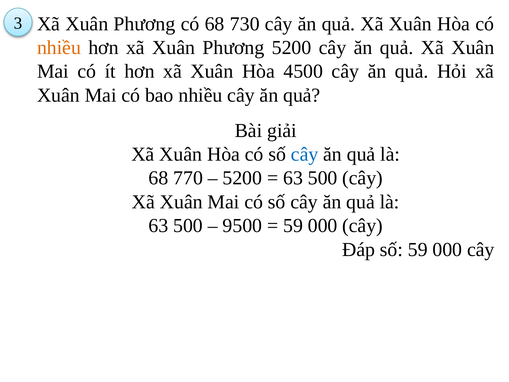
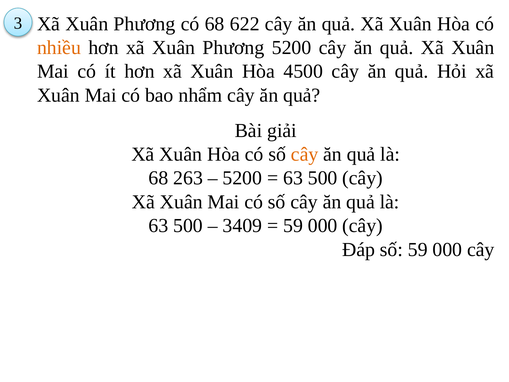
730: 730 -> 622 (245, 24)
bao nhiều: nhiều -> nhẩm (200, 95)
cây colour: blue -> orange (305, 154)
770: 770 -> 263 (188, 178)
9500: 9500 -> 3409 (242, 226)
